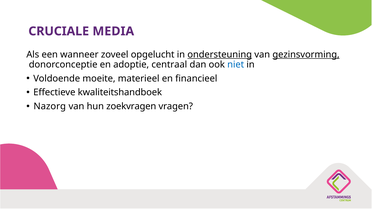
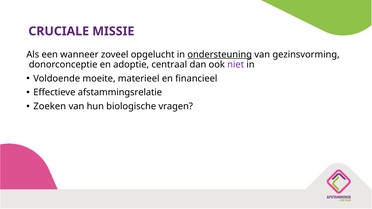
MEDIA: MEDIA -> MISSIE (113, 31)
gezinsvorming underline: present -> none (306, 55)
niet colour: blue -> purple (236, 65)
kwaliteitshandboek: kwaliteitshandboek -> afstammingsrelatie (120, 93)
Nazorg: Nazorg -> Zoeken (50, 106)
zoekvragen: zoekvragen -> biologische (131, 106)
